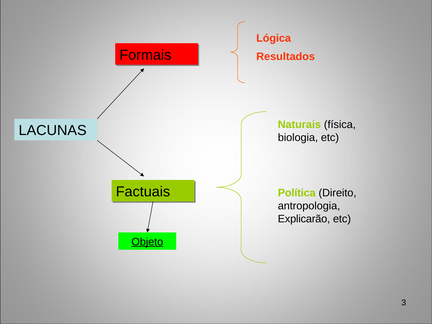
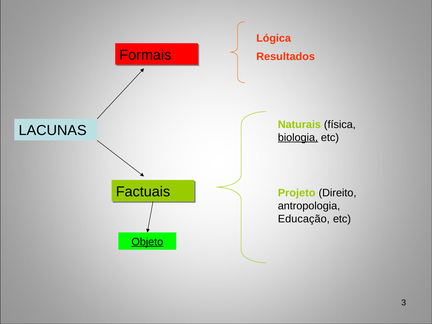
biologia underline: none -> present (298, 137)
Política: Política -> Projeto (297, 193)
Explicarão: Explicarão -> Educação (304, 219)
